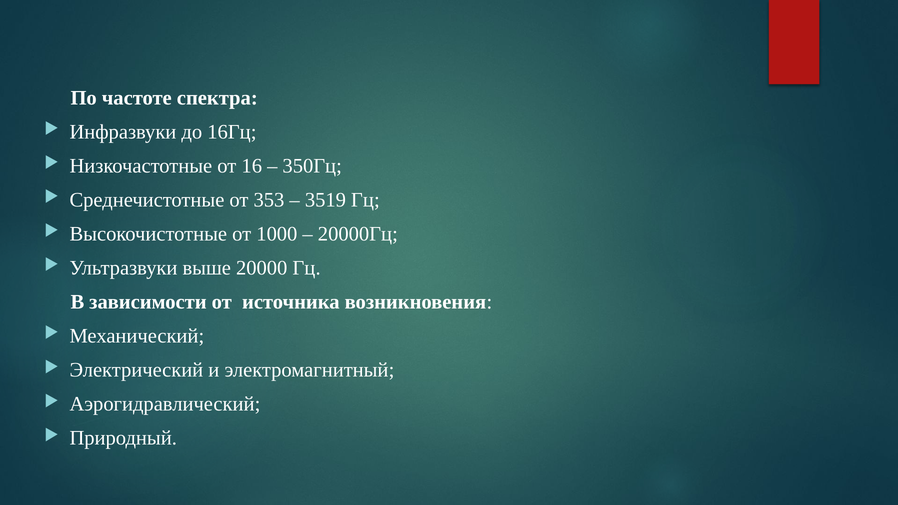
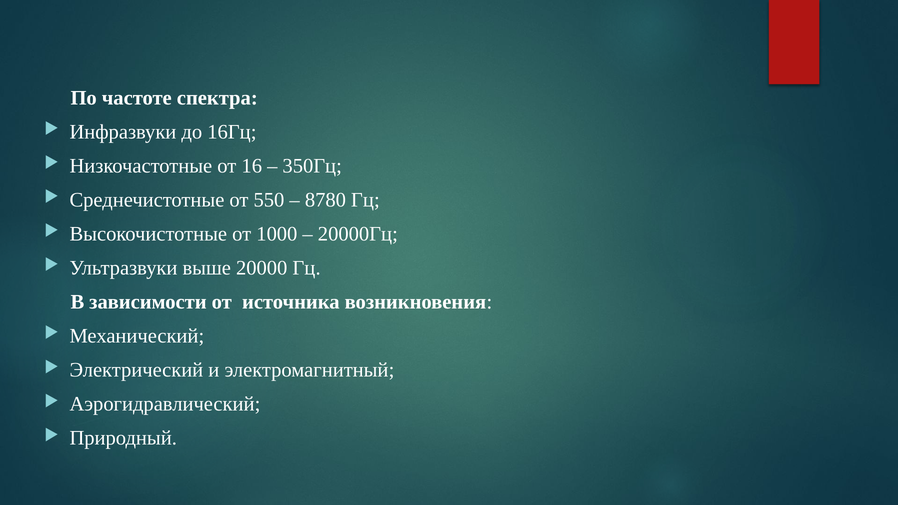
353: 353 -> 550 (269, 200)
3519: 3519 -> 8780 (325, 200)
